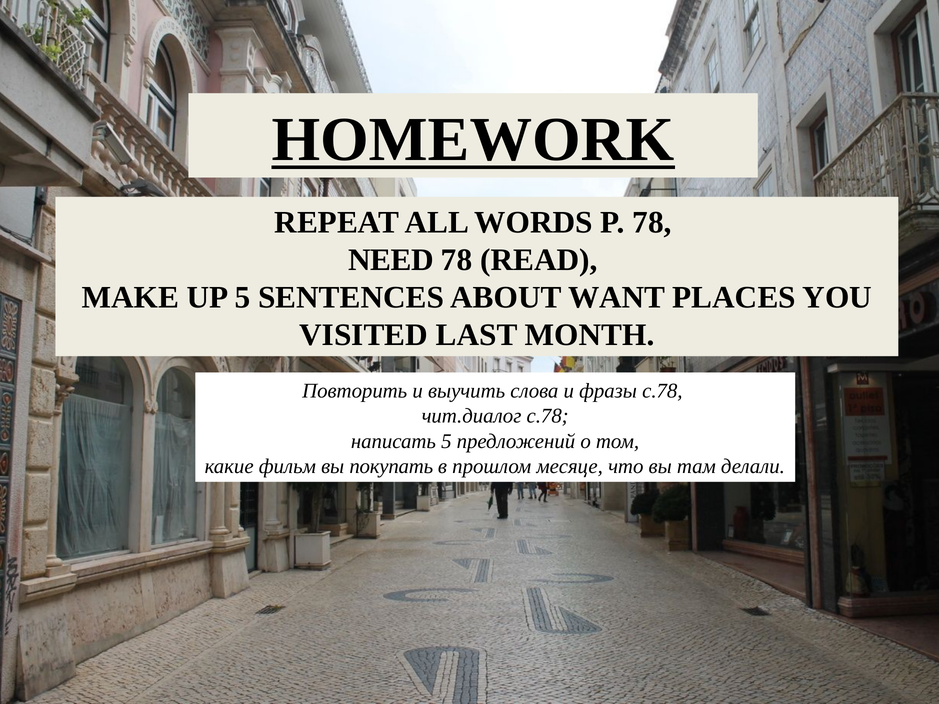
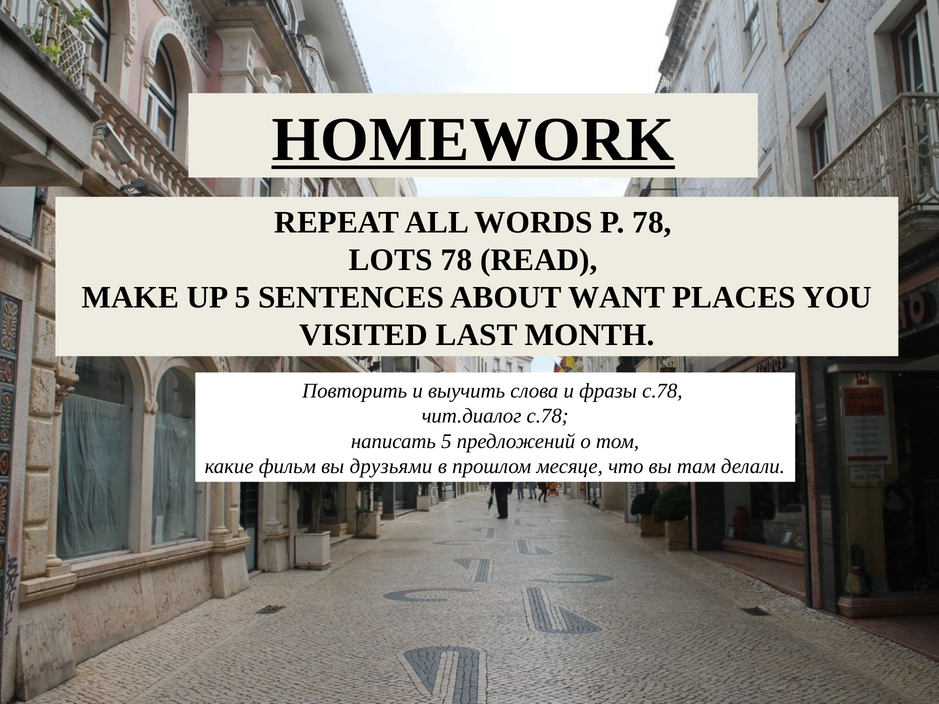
NEED: NEED -> LOTS (391, 260)
покупать: покупать -> друзьями (391, 466)
